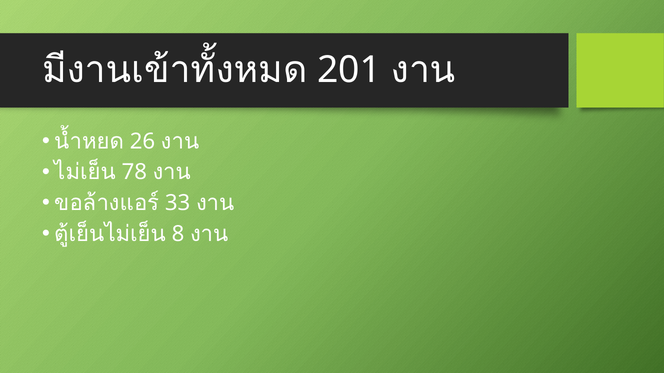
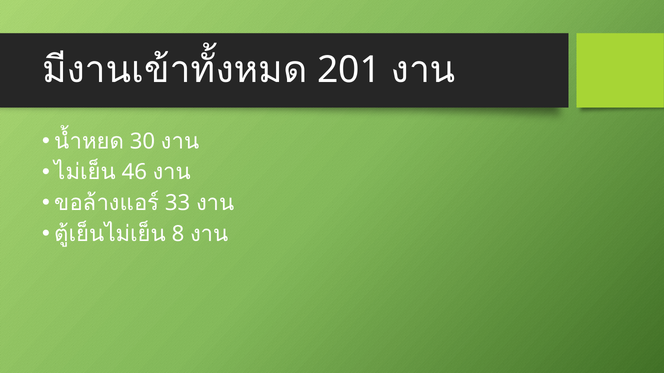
26: 26 -> 30 (142, 142)
78: 78 -> 46 (134, 172)
